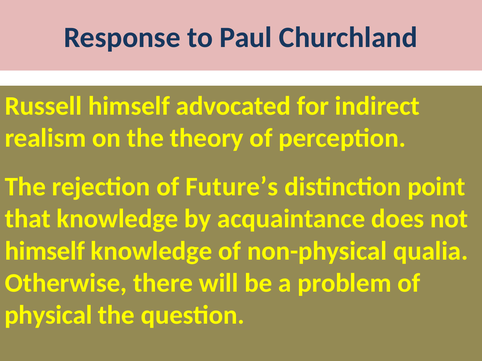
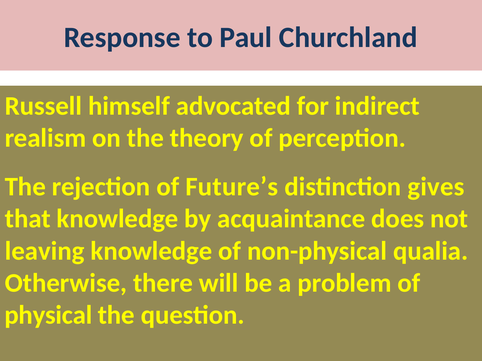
point: point -> gives (436, 187)
himself: himself -> leaving (45, 251)
